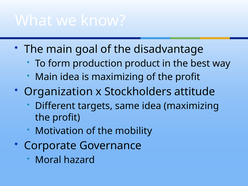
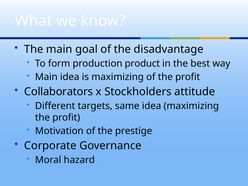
Organization: Organization -> Collaborators (59, 92)
mobility: mobility -> prestige (134, 131)
